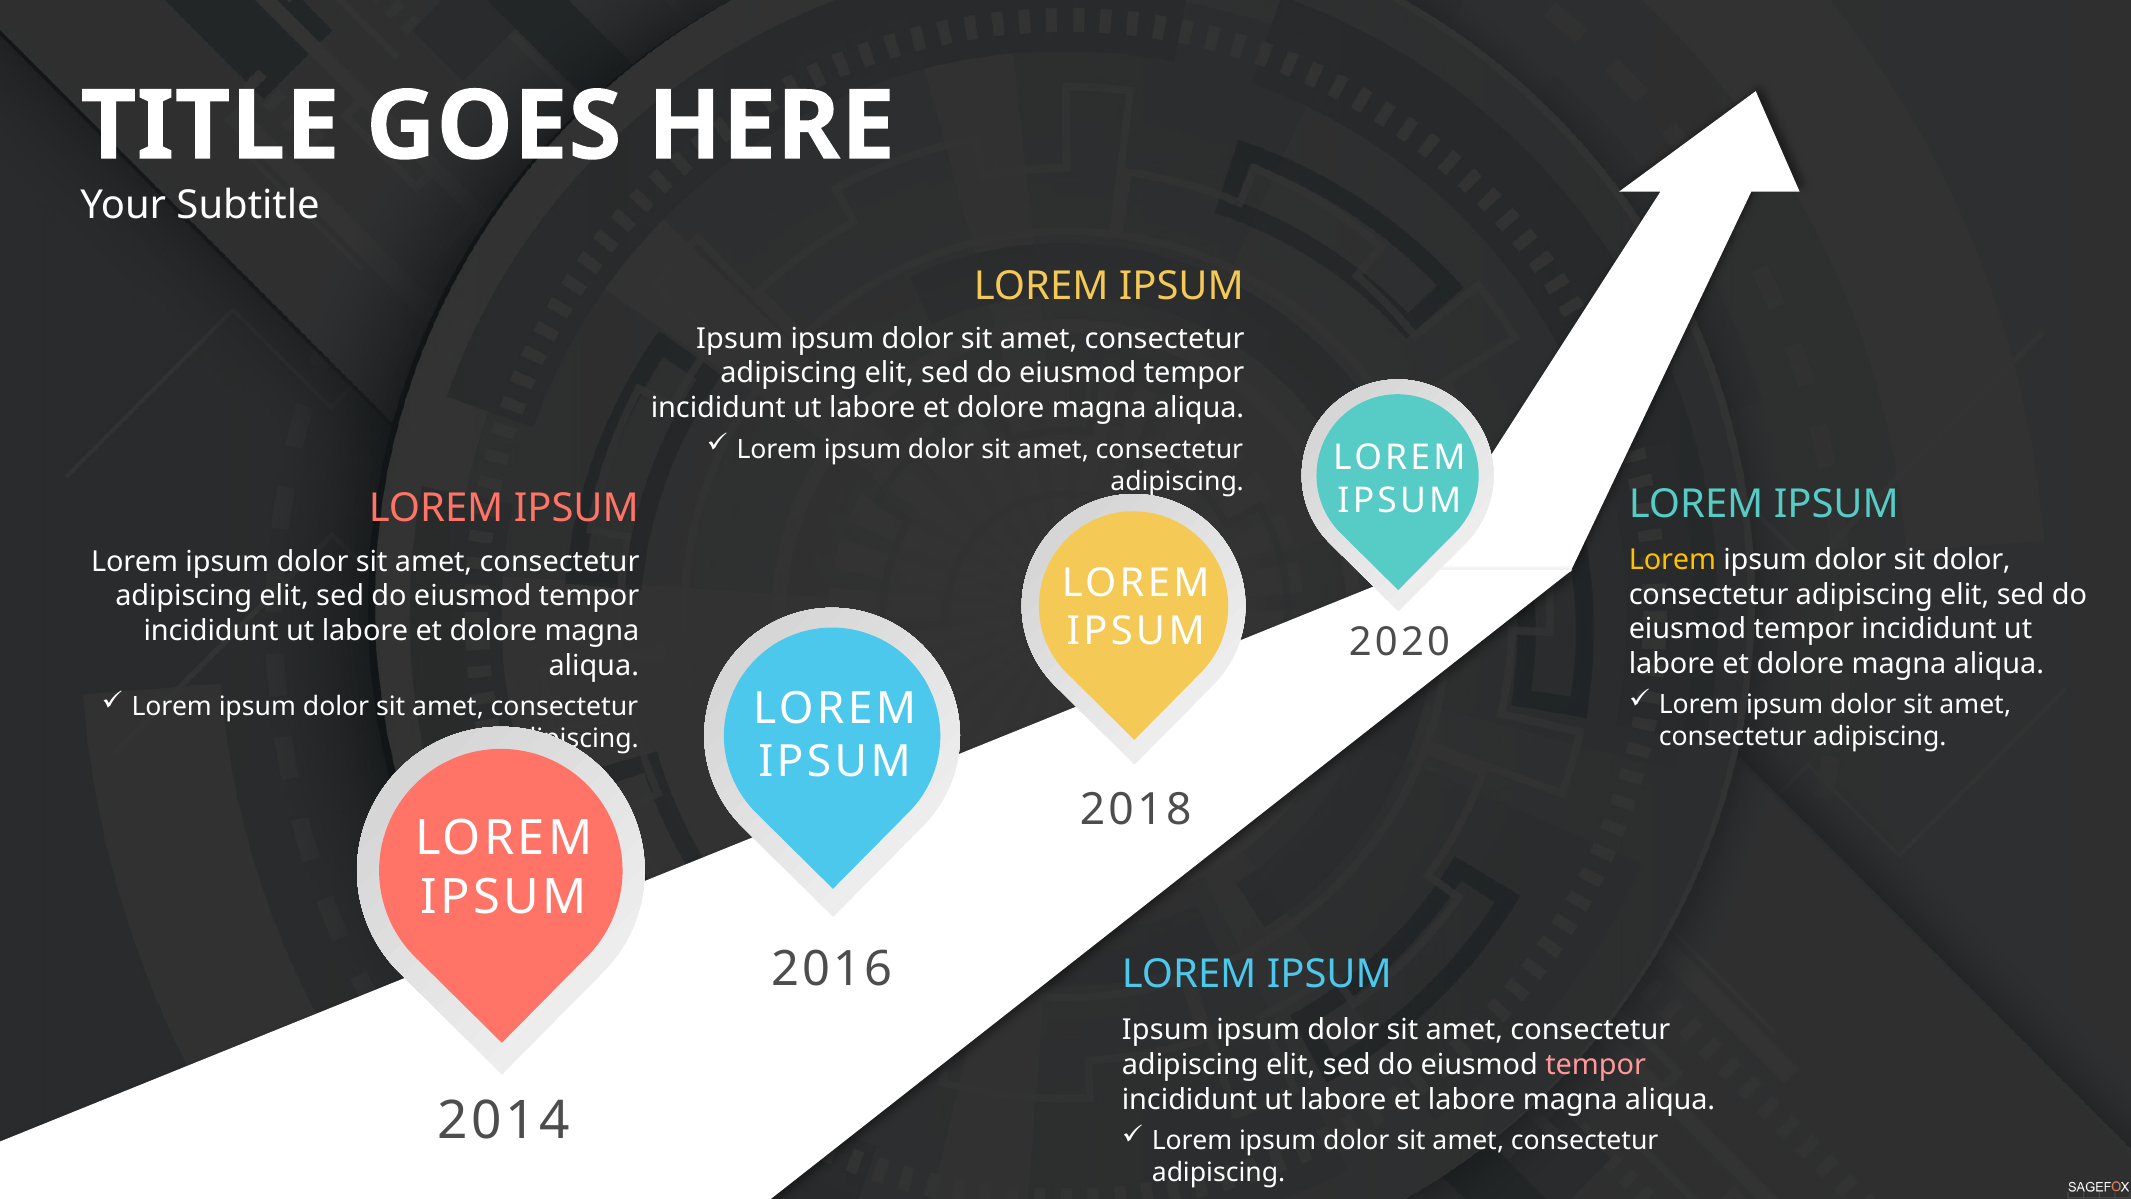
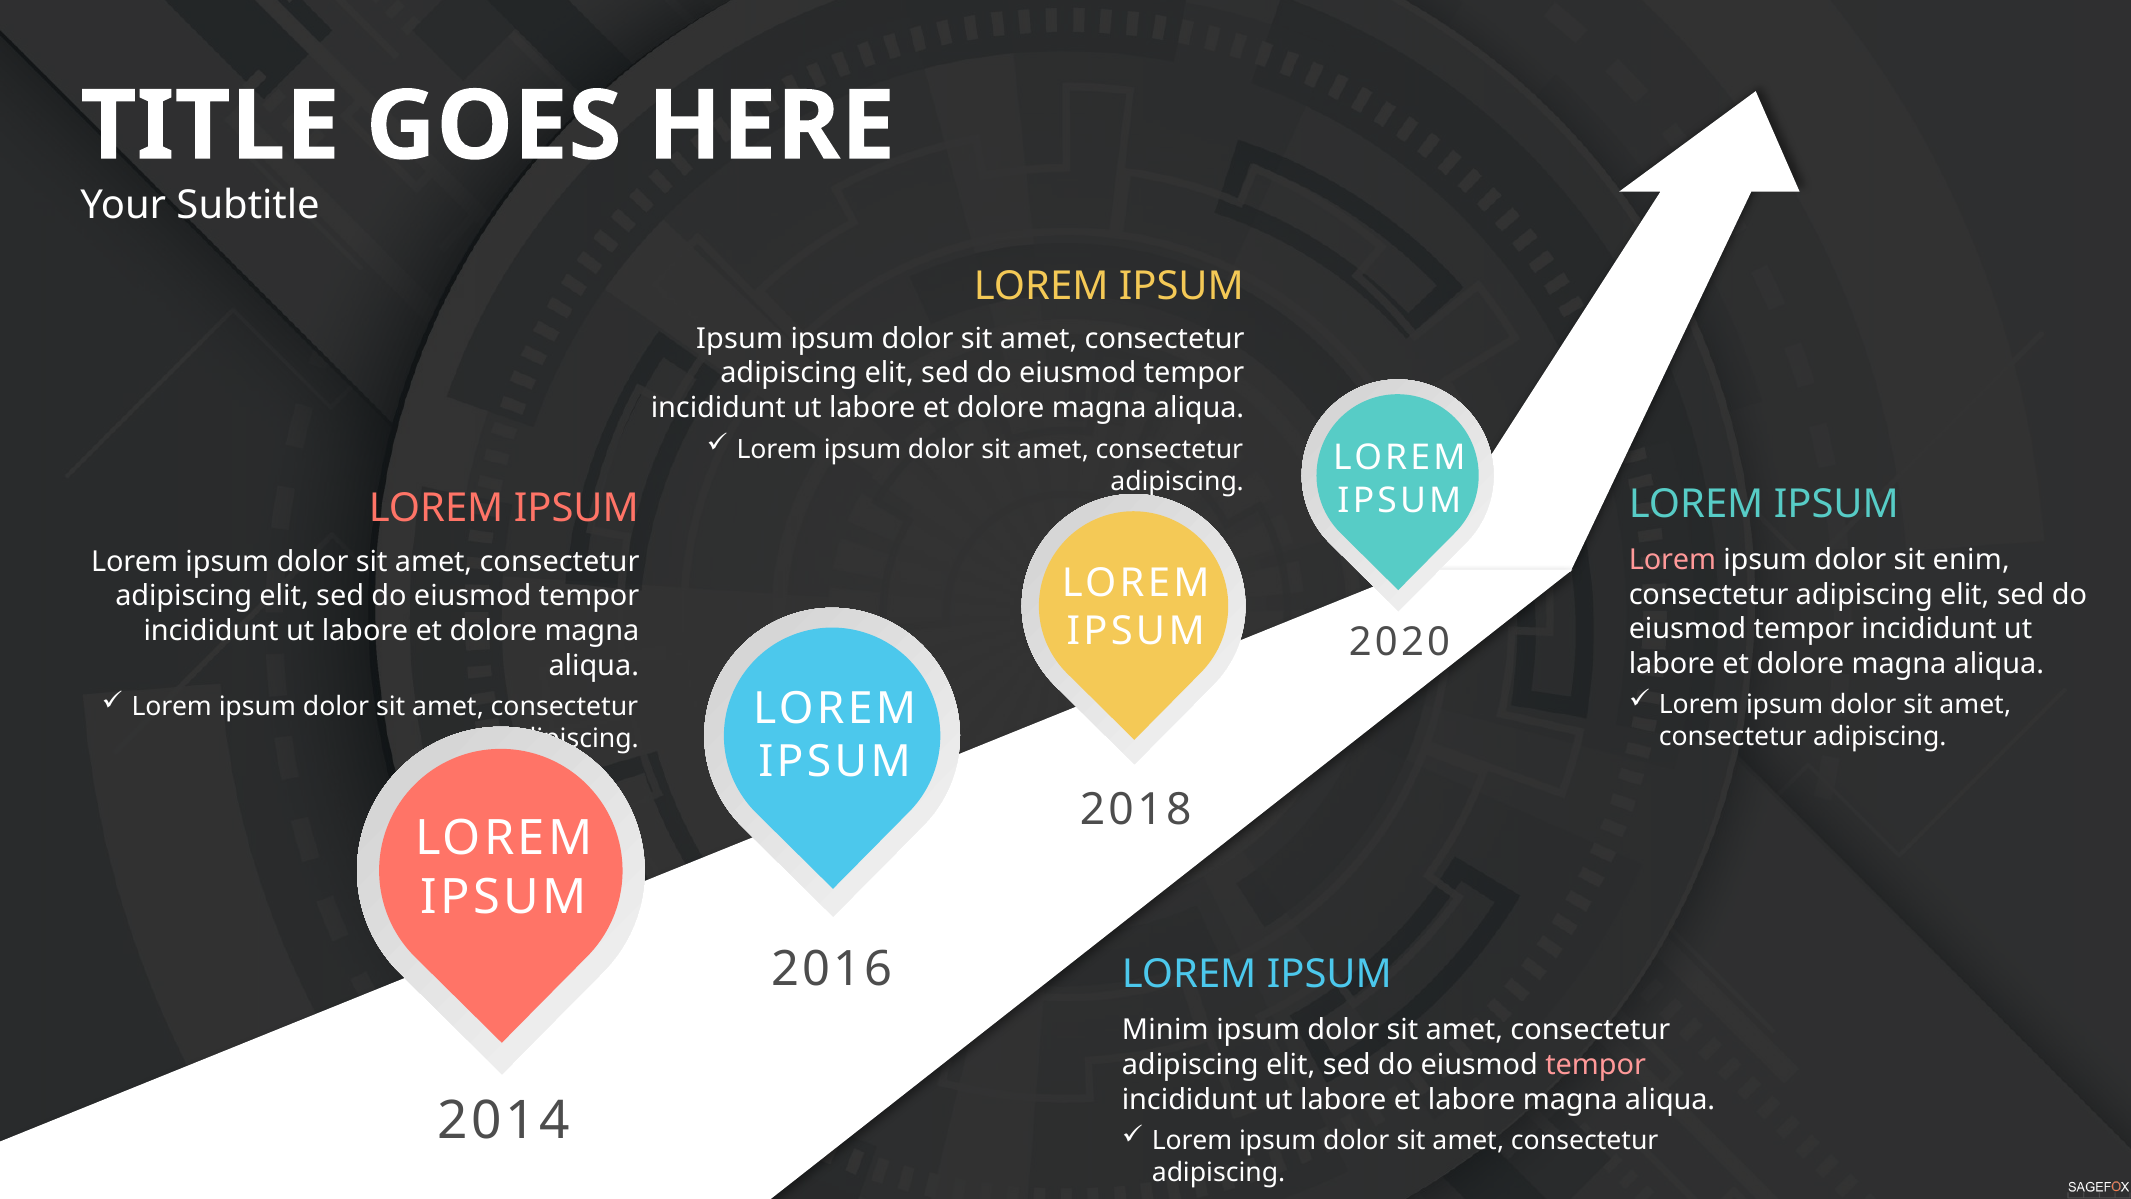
Lorem colour: yellow -> pink (1672, 560)
sit dolor: dolor -> enim (1971, 560)
Ipsum: Ipsum -> Minim (1165, 1030)
